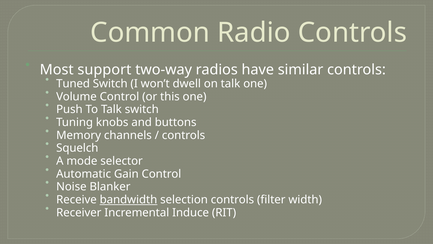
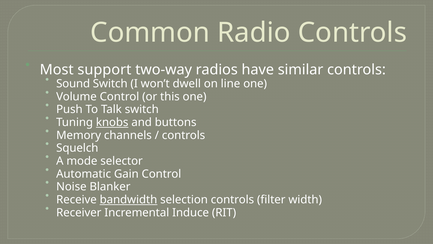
Tuned: Tuned -> Sound (73, 84)
on talk: talk -> line (230, 84)
knobs underline: none -> present (112, 122)
